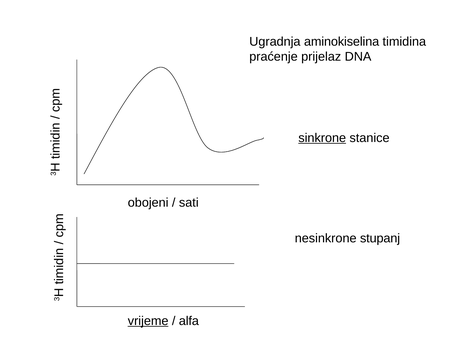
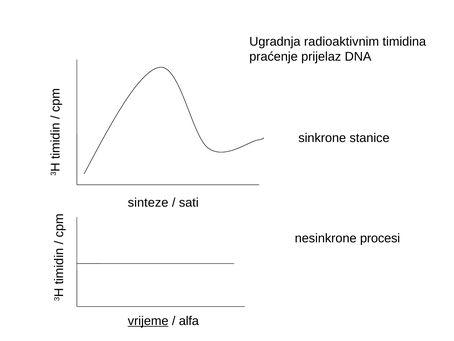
aminokiselina: aminokiselina -> radioaktivnim (342, 42)
sinkrone underline: present -> none (322, 138)
obojeni: obojeni -> sinteze (148, 202)
stupanj: stupanj -> procesi (380, 238)
